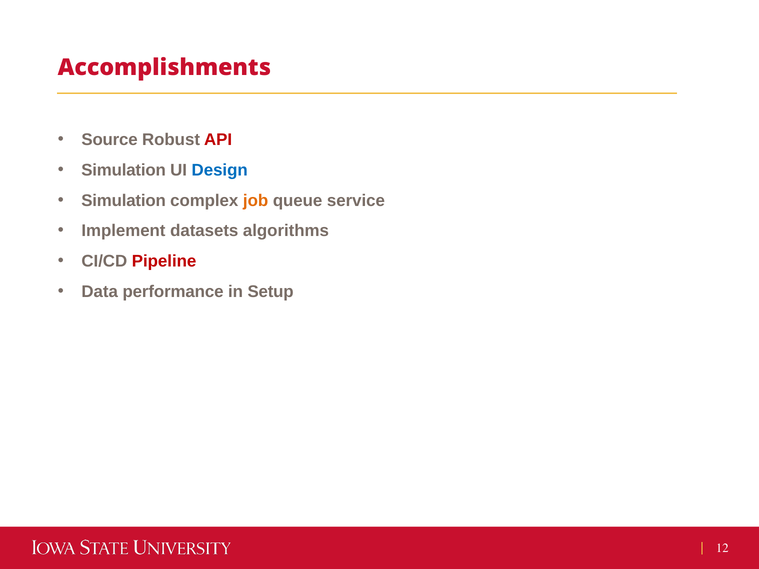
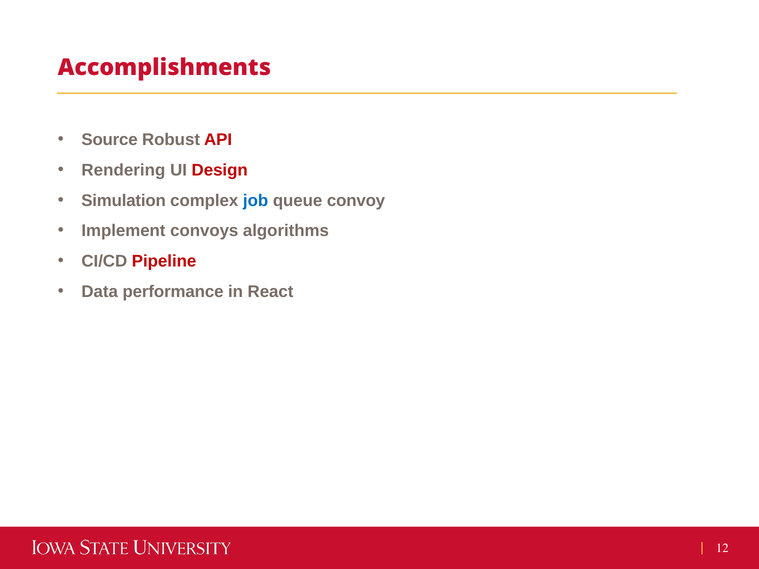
Simulation: Simulation -> Rendering (123, 170)
Design colour: blue -> red (220, 170)
job colour: orange -> blue (256, 201)
service: service -> convoy (356, 201)
datasets: datasets -> convoys (204, 231)
Setup: Setup -> React (271, 292)
